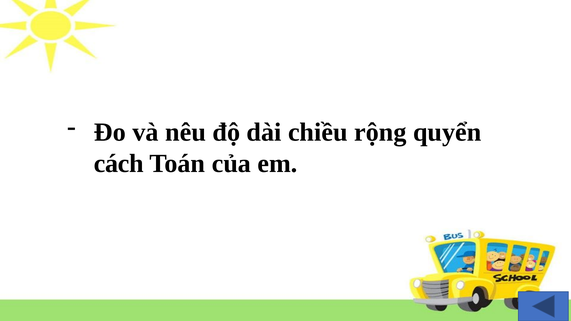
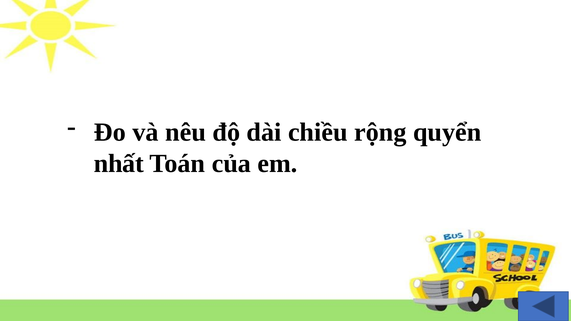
cách: cách -> nhất (119, 164)
